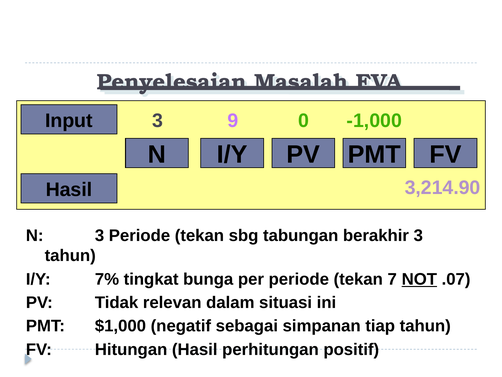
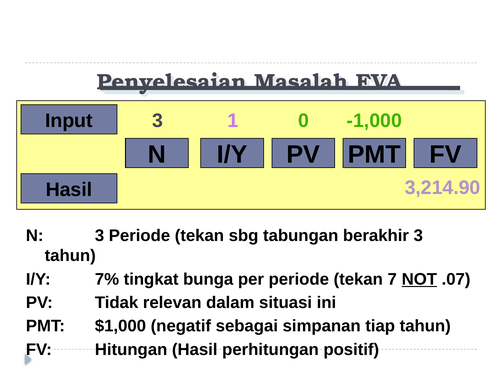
9: 9 -> 1 (233, 121)
